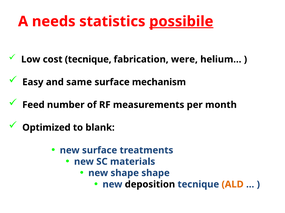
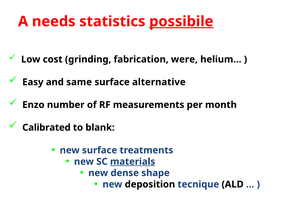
cost tecnique: tecnique -> grinding (88, 60)
mechanism: mechanism -> alternative (159, 82)
Feed: Feed -> Enzo (33, 105)
Optimized: Optimized -> Calibrated (46, 128)
materials underline: none -> present (133, 162)
new shape: shape -> dense (125, 174)
ALD colour: orange -> black (233, 185)
